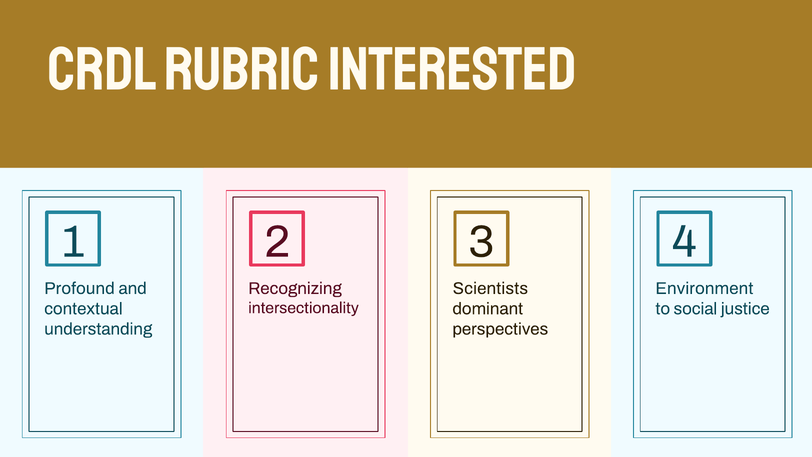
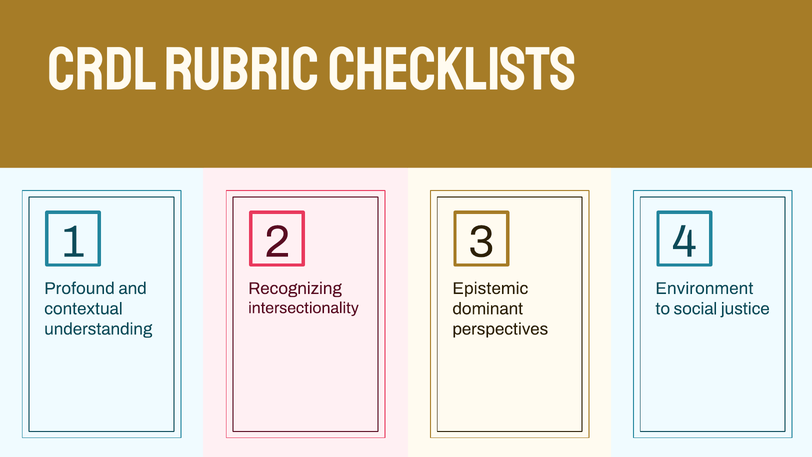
Interested: Interested -> Checklists (452, 70)
Scientists: Scientists -> Epistemic (490, 288)
